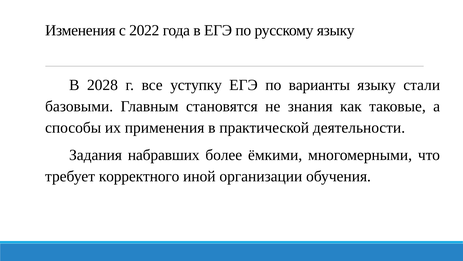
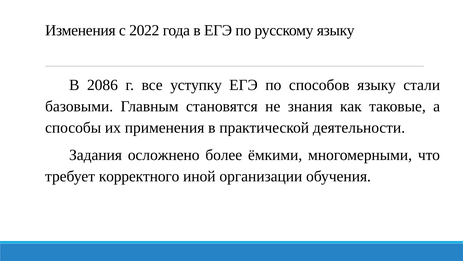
2028: 2028 -> 2086 (102, 85)
варианты: варианты -> способов (319, 85)
набравших: набравших -> осложнено (164, 155)
